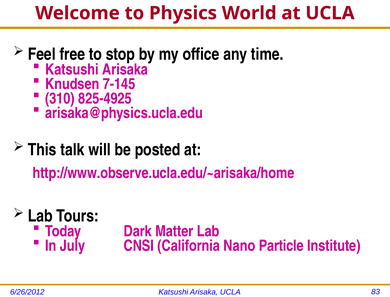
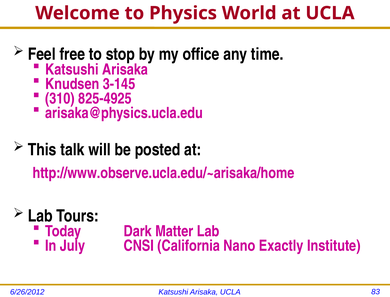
7-145: 7-145 -> 3-145 (119, 84)
Particle: Particle -> Exactly (281, 246)
